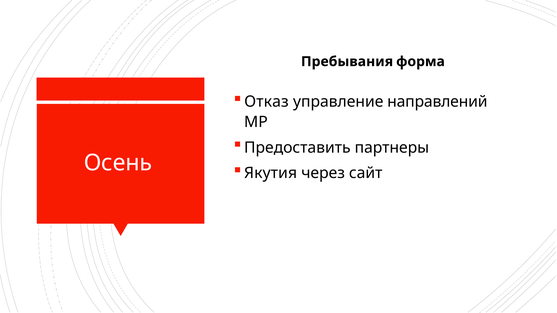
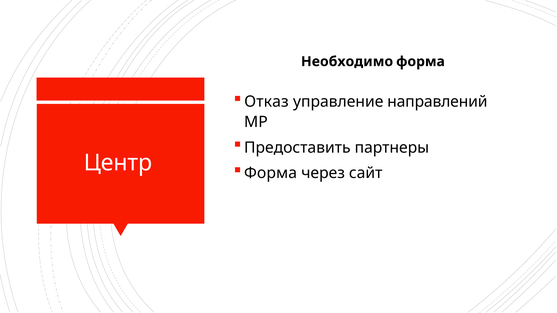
Пребывания: Пребывания -> Необходимо (347, 62)
Осень: Осень -> Центр (118, 163)
Якутия: Якутия -> Форма (271, 173)
